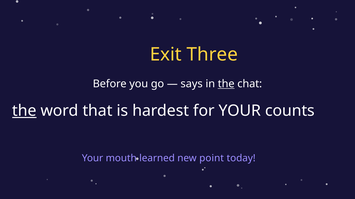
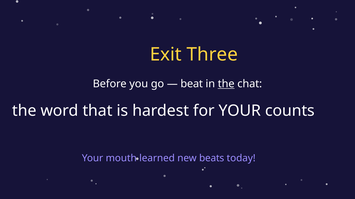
says: says -> beat (192, 84)
the underline: present -> none (24, 111)
point: point -> beats (212, 159)
